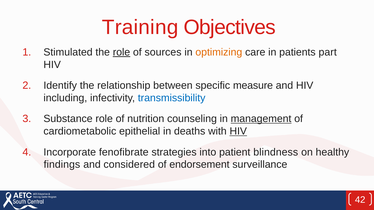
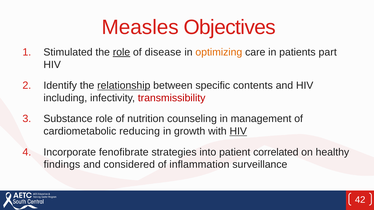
Training: Training -> Measles (140, 27)
sources: sources -> disease (163, 52)
relationship underline: none -> present (124, 86)
measure: measure -> contents (253, 86)
transmissibility colour: blue -> red (172, 98)
management underline: present -> none (261, 119)
epithelial: epithelial -> reducing (140, 131)
deaths: deaths -> growth (190, 131)
blindness: blindness -> correlated (276, 152)
endorsement: endorsement -> inflammation (199, 165)
